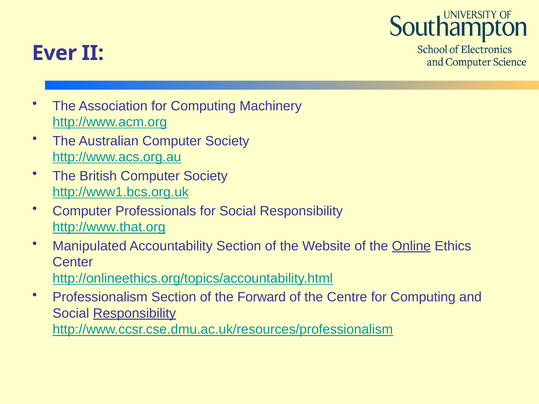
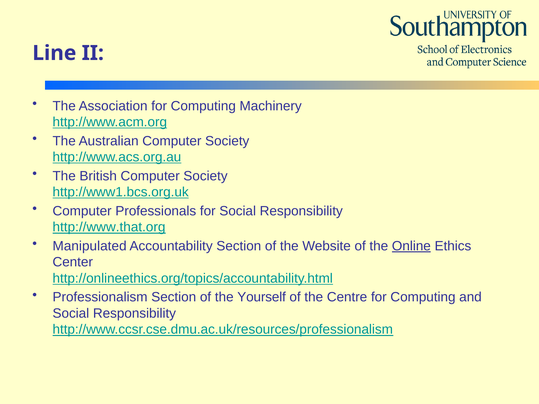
Ever: Ever -> Line (54, 53)
Forward: Forward -> Yourself (262, 297)
Responsibility underline: present -> none (134, 314)
